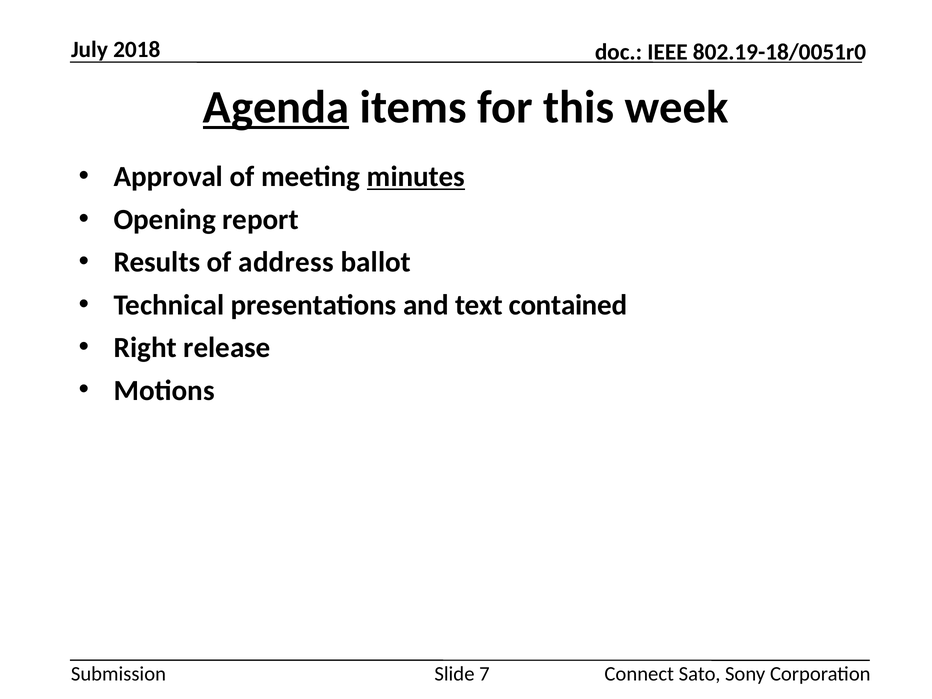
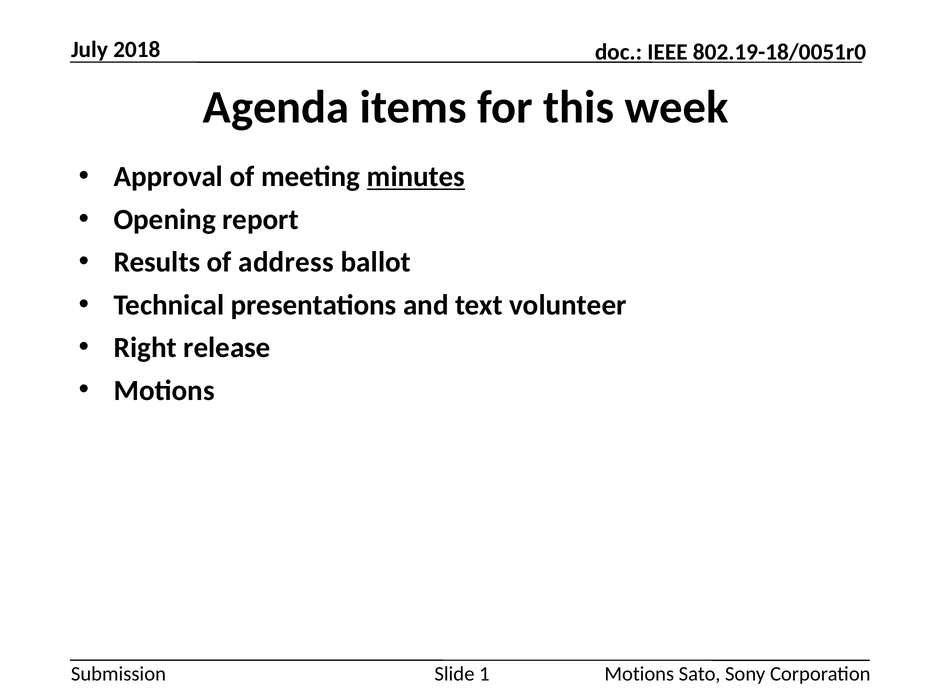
Agenda underline: present -> none (276, 107)
contained: contained -> volunteer (568, 305)
7: 7 -> 1 (484, 674)
Connect: Connect -> Motions (639, 674)
